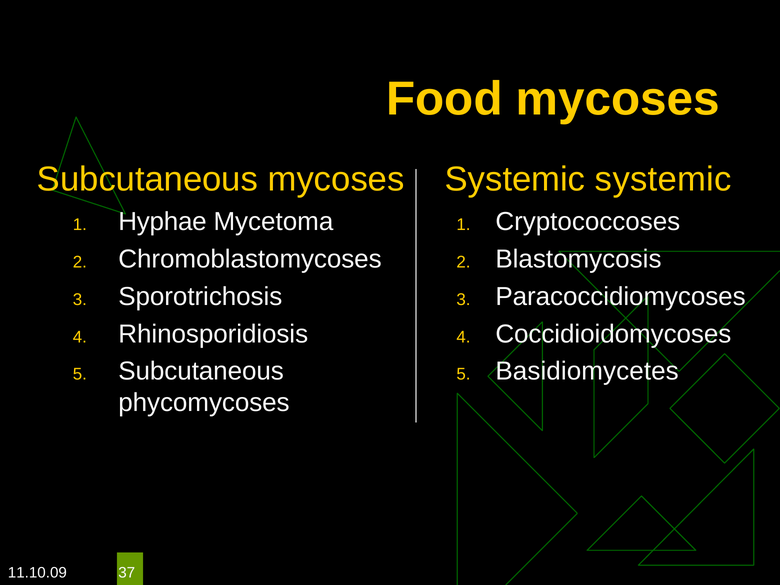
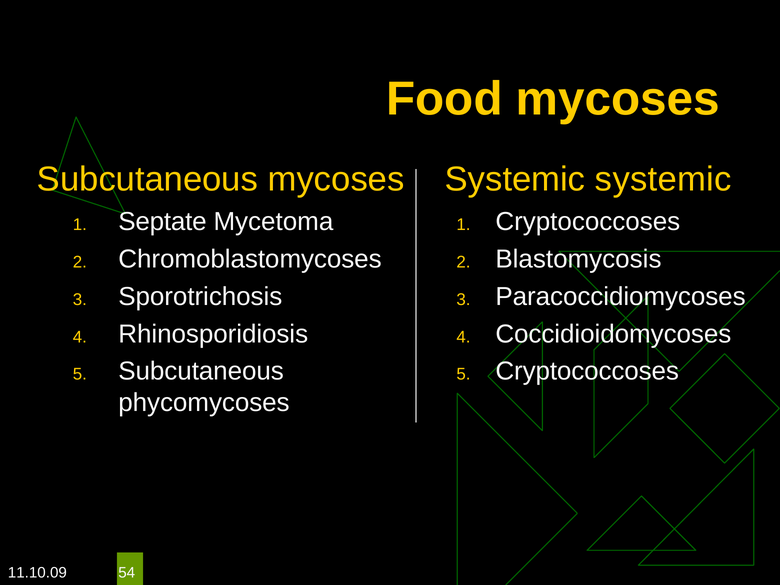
Hyphae: Hyphae -> Septate (162, 222)
Basidiomycetes: Basidiomycetes -> Cryptococcoses (587, 371)
37: 37 -> 54 (127, 573)
